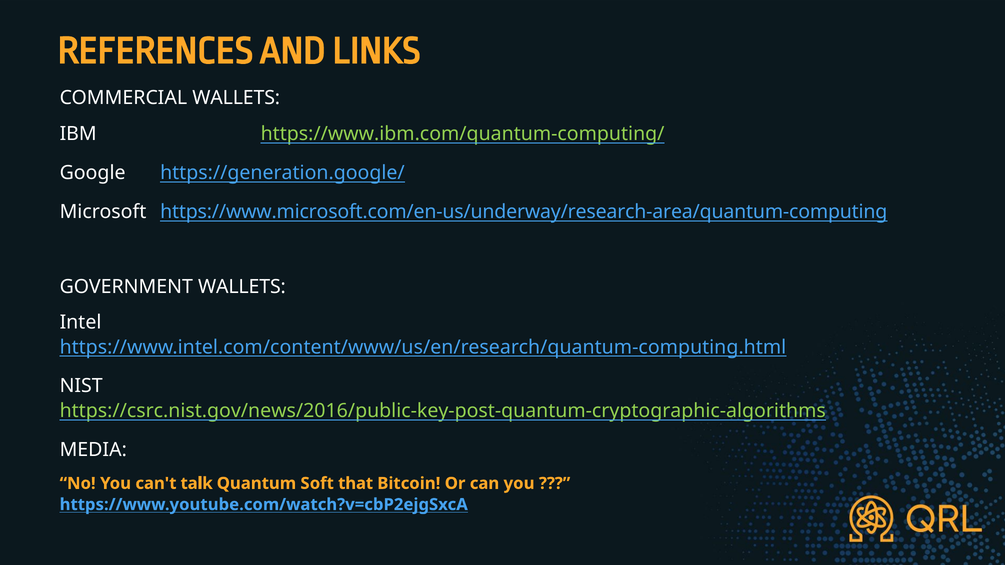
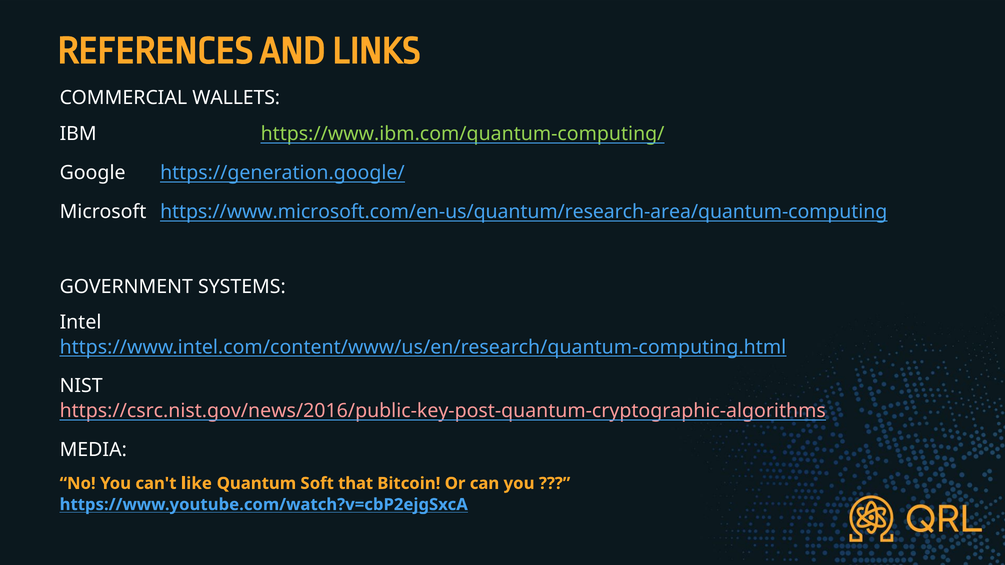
https://www.microsoft.com/en-us/underway/research-area/quantum-computing: https://www.microsoft.com/en-us/underway/research-area/quantum-computing -> https://www.microsoft.com/en-us/quantum/research-area/quantum-computing (524, 212)
GOVERNMENT WALLETS: WALLETS -> SYSTEMS (242, 287)
https://csrc.nist.gov/news/2016/public-key-post-quantum-cryptographic-algorithms colour: light green -> pink (443, 411)
talk: talk -> like (196, 484)
